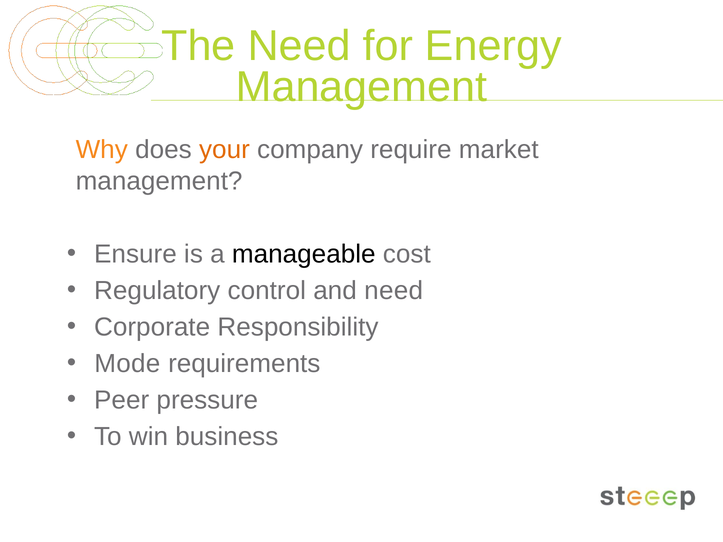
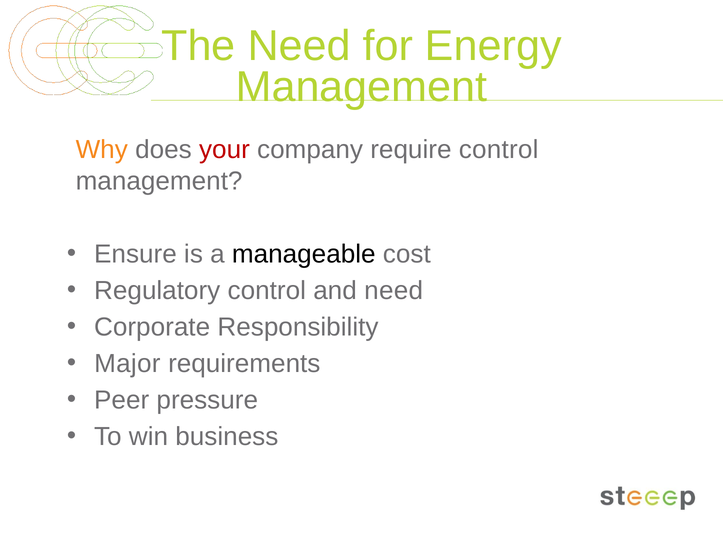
your colour: orange -> red (224, 150)
require market: market -> control (499, 150)
Mode: Mode -> Major (127, 364)
